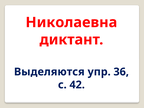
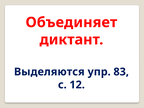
Николаевна: Николаевна -> Объединяет (71, 22)
36: 36 -> 83 (121, 72)
42: 42 -> 12 (77, 85)
